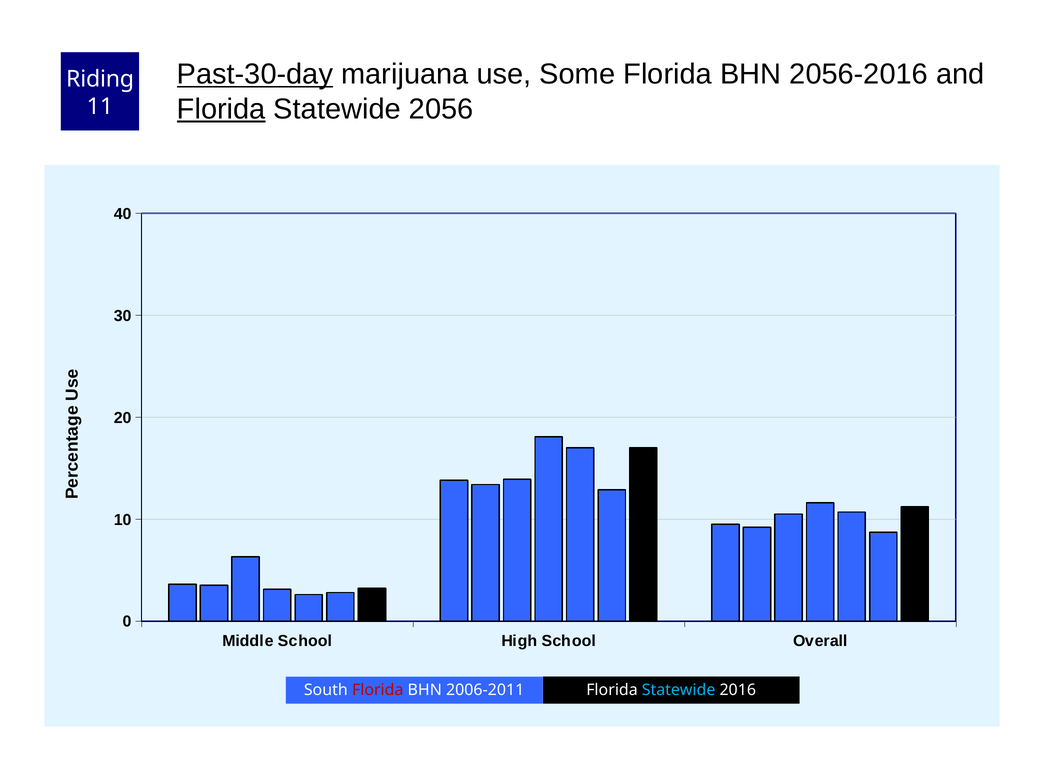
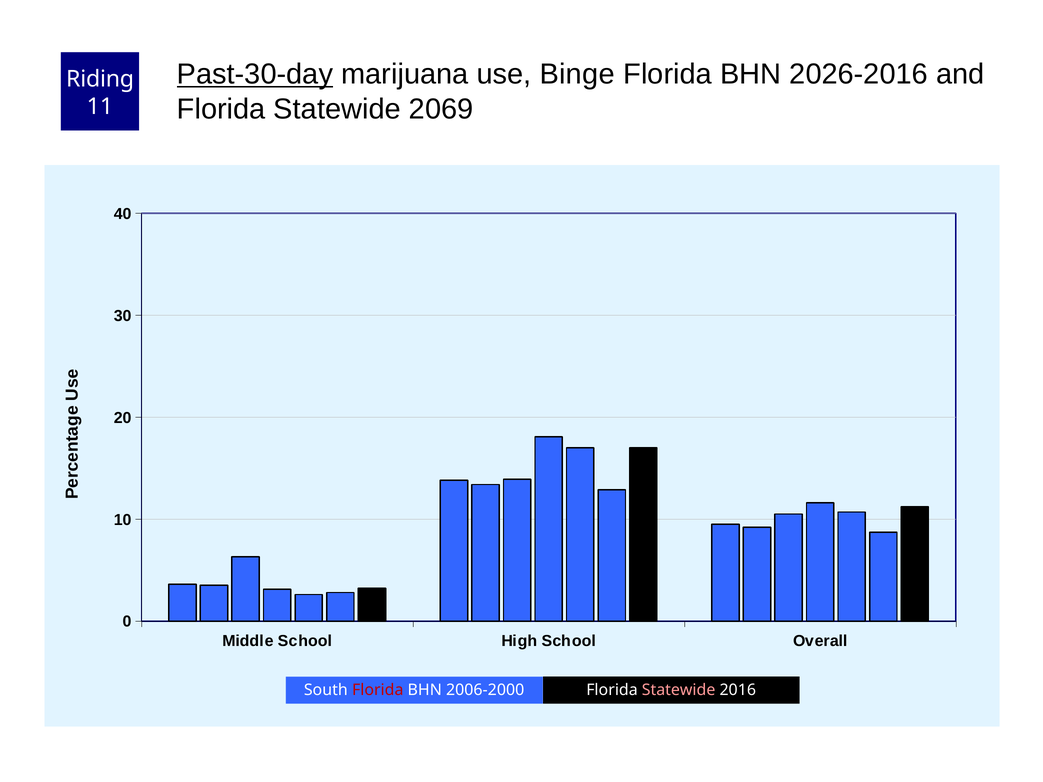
Some: Some -> Binge (577, 74)
2056-2016: 2056-2016 -> 2026-2016 (859, 74)
Florida underline: present -> none (221, 109)
2056: 2056 -> 2069 (441, 109)
2006-2011: 2006-2011 -> 2006-2000 (485, 690)
Statewide colour: light blue -> pink (679, 690)
